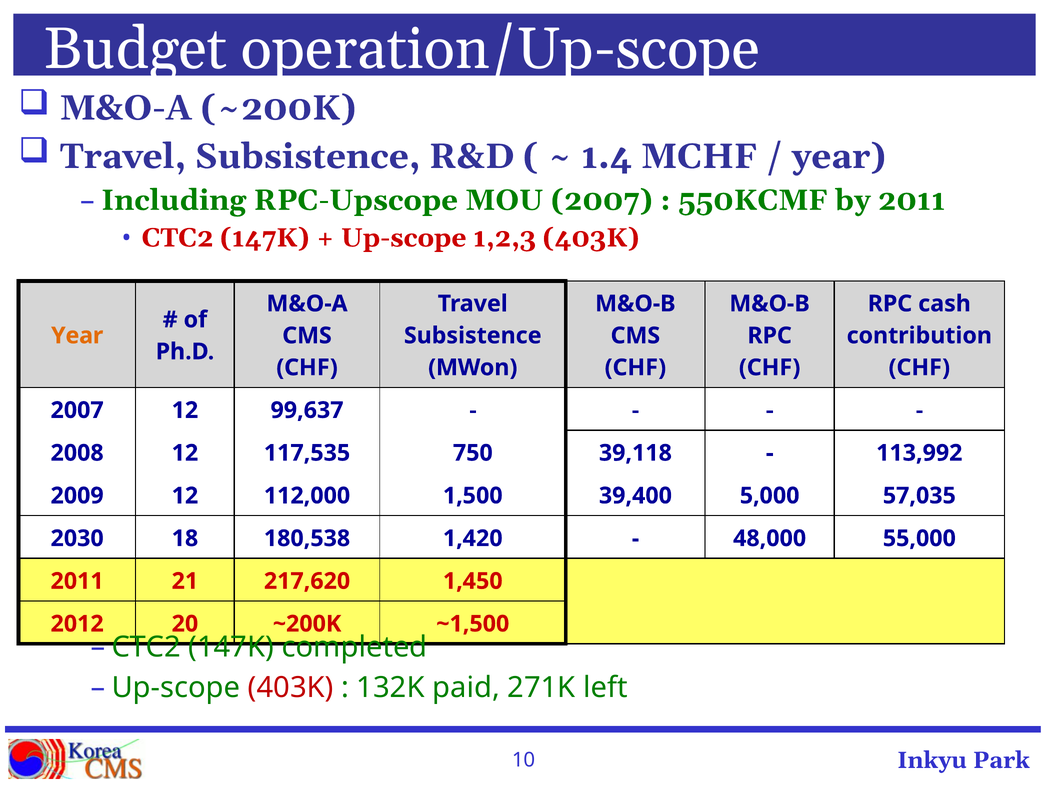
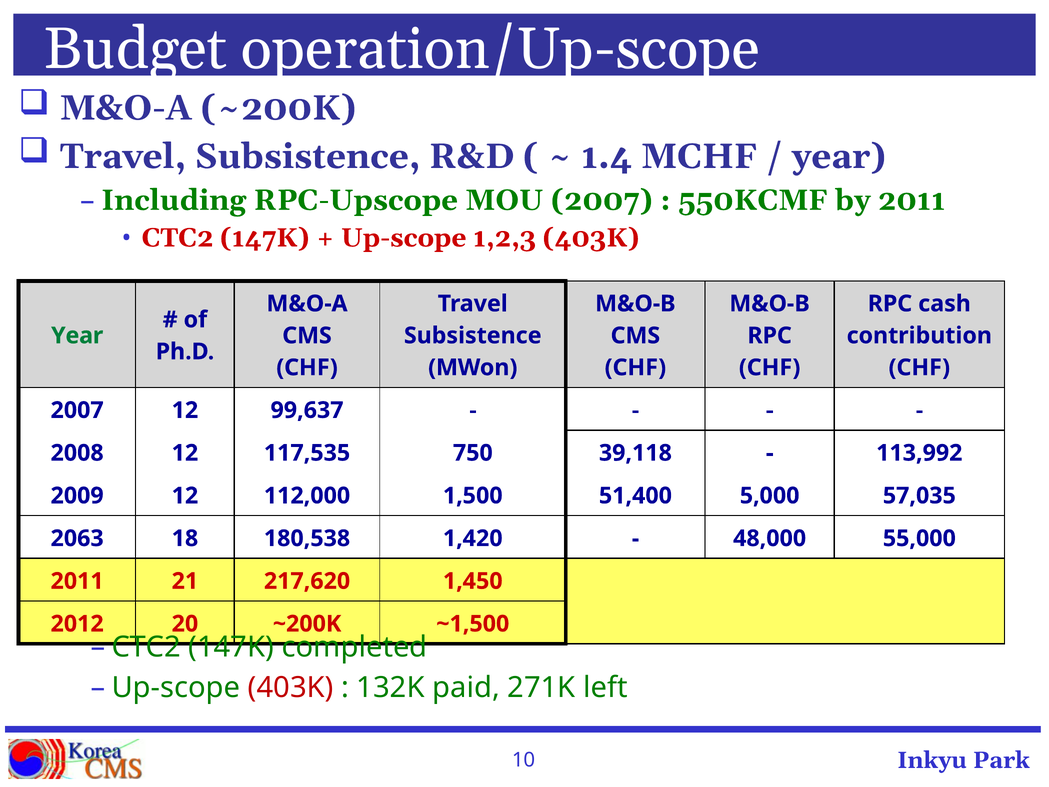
Year colour: orange -> green (77, 336)
39,400: 39,400 -> 51,400 (635, 496)
2030: 2030 -> 2063 (77, 538)
